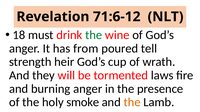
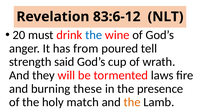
71:6-12: 71:6-12 -> 83:6-12 (117, 17)
18: 18 -> 20 (19, 35)
the colour: green -> blue (94, 35)
heir: heir -> said (64, 62)
burning anger: anger -> these (88, 89)
smoke: smoke -> match (83, 103)
